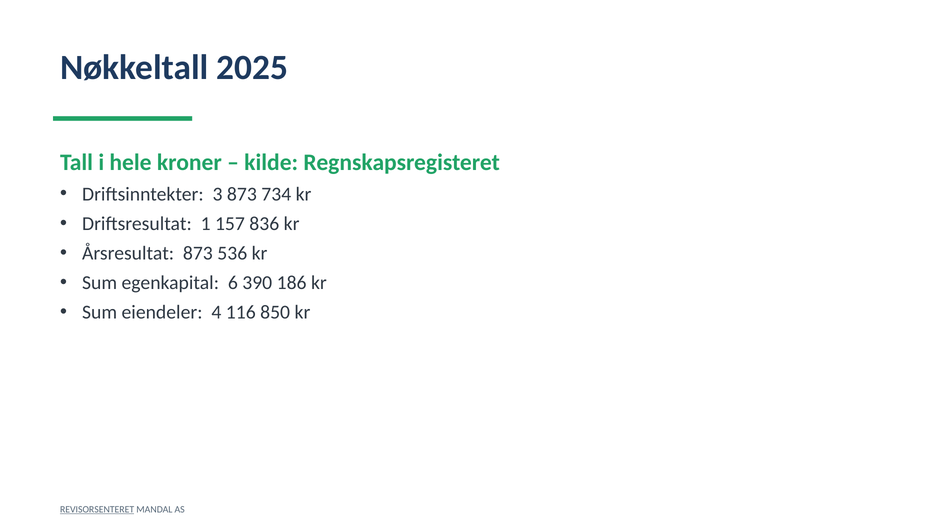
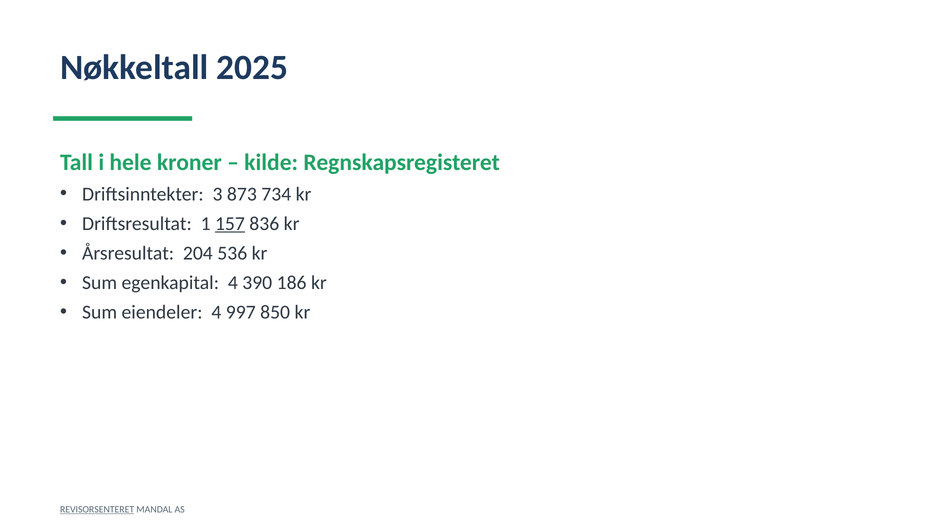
157 underline: none -> present (230, 223)
Årsresultat 873: 873 -> 204 (198, 253)
egenkapital 6: 6 -> 4 (233, 282)
116: 116 -> 997 (241, 312)
